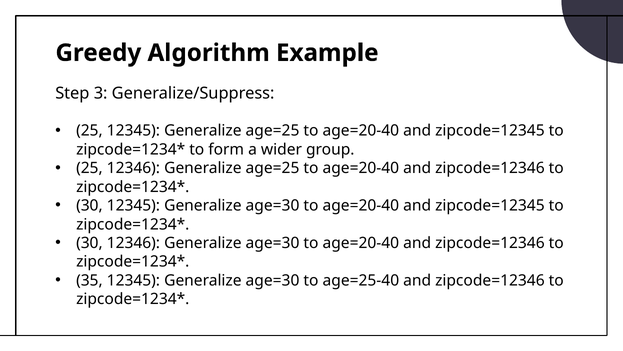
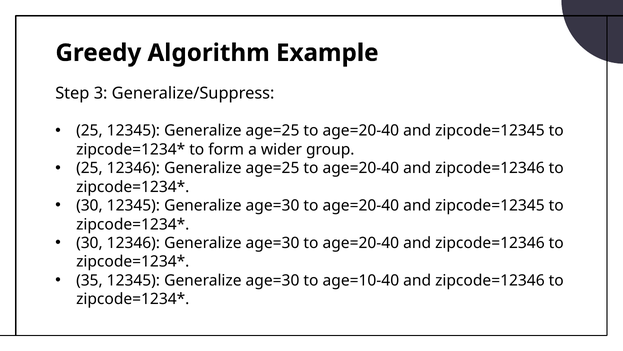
age=25-40: age=25-40 -> age=10-40 (361, 280)
